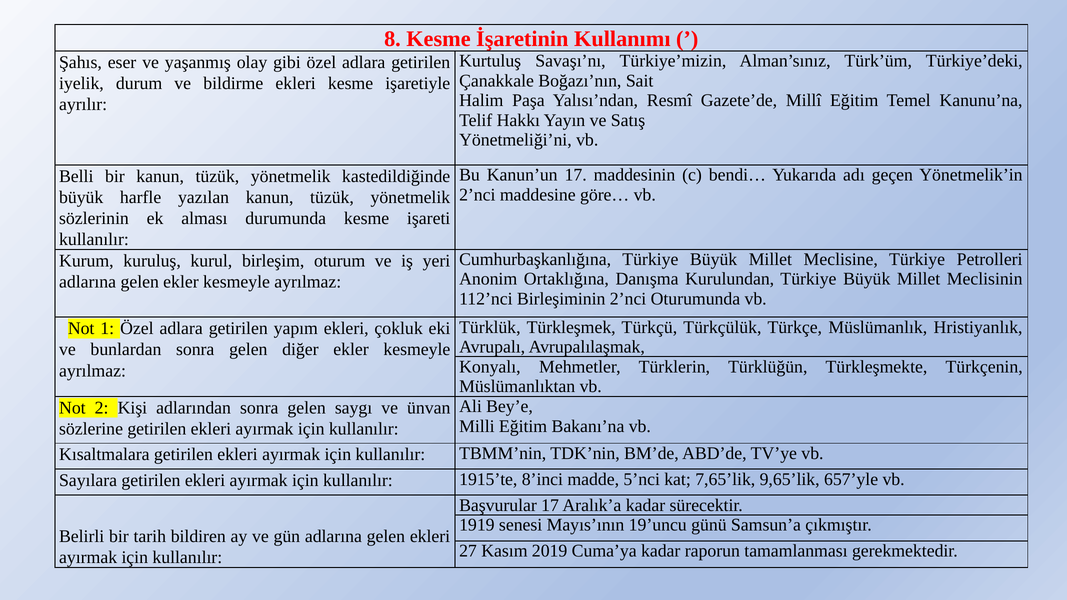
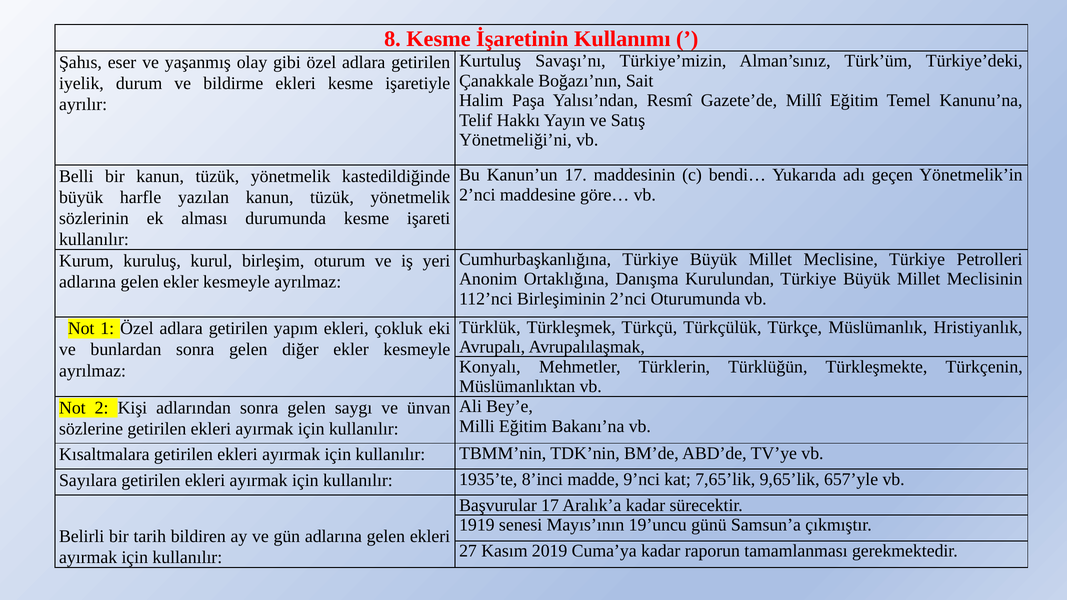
1915’te: 1915’te -> 1935’te (488, 479)
5’nci: 5’nci -> 9’nci (642, 479)
